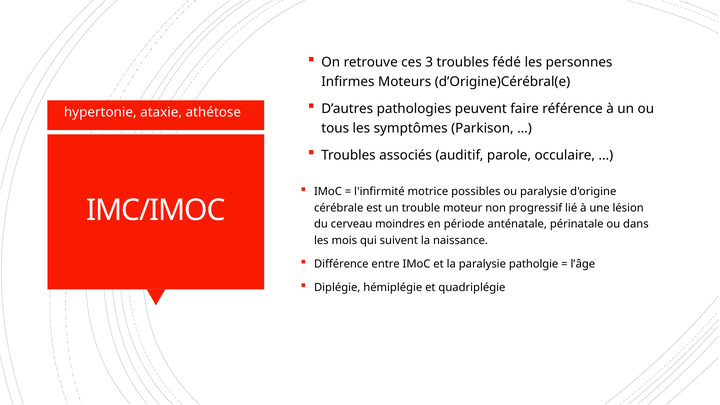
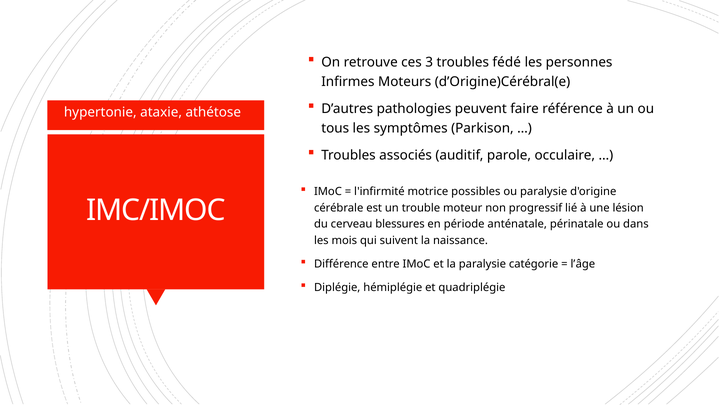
moindres: moindres -> blessures (400, 224)
patholgie: patholgie -> catégorie (534, 264)
